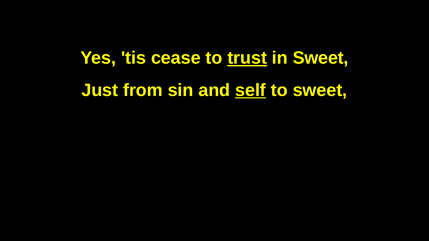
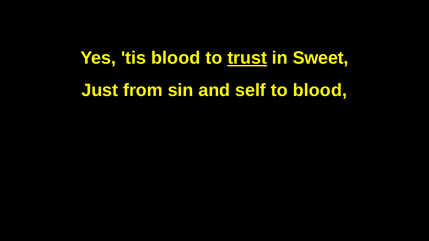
tis cease: cease -> blood (176, 58)
self underline: present -> none (251, 90)
to sweet: sweet -> blood (320, 90)
